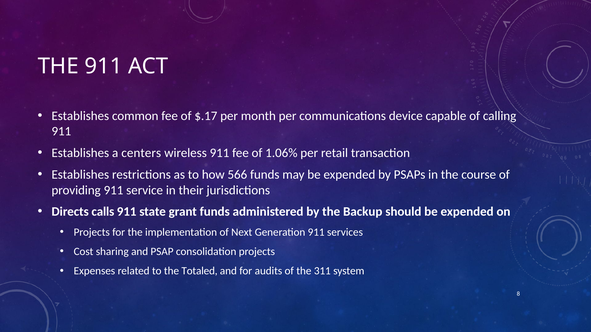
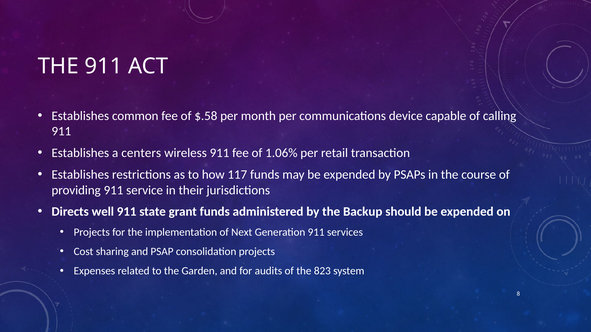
$.17: $.17 -> $.58 (206, 116)
566: 566 -> 117 (237, 175)
calls: calls -> well (103, 212)
Totaled: Totaled -> Garden (199, 271)
311: 311 -> 823 (322, 271)
